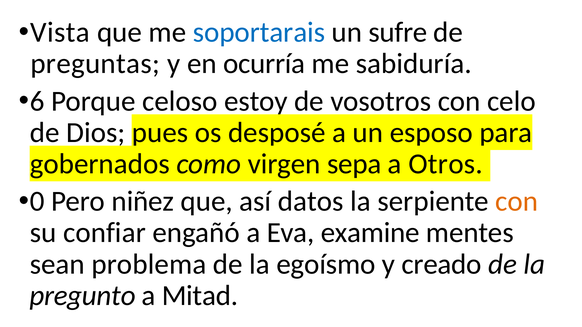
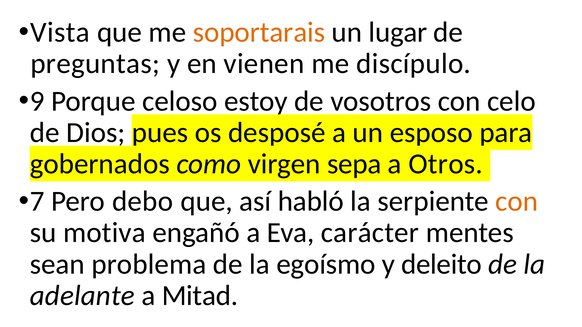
soportarais colour: blue -> orange (259, 32)
sufre: sufre -> lugar (398, 32)
ocurría: ocurría -> vienen (264, 64)
sabiduría: sabiduría -> discípulo (414, 64)
6: 6 -> 9 (37, 101)
0: 0 -> 7 (37, 202)
niñez: niñez -> debo (143, 202)
datos: datos -> habló (311, 202)
confiar: confiar -> motiva (104, 233)
examine: examine -> carácter (370, 233)
creado: creado -> deleito (442, 264)
pregunto: pregunto -> adelante (82, 296)
